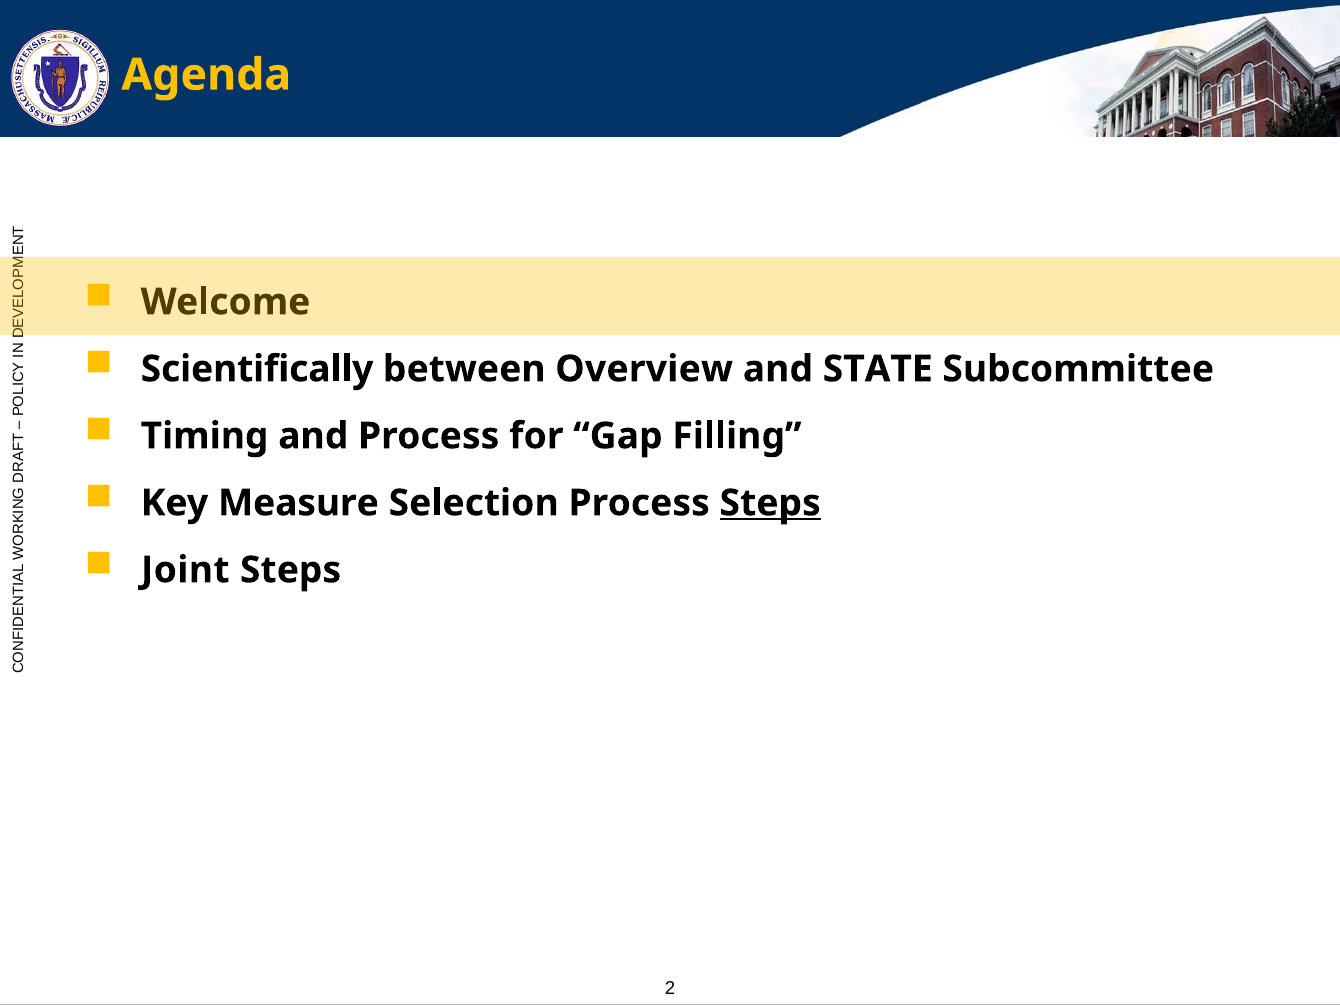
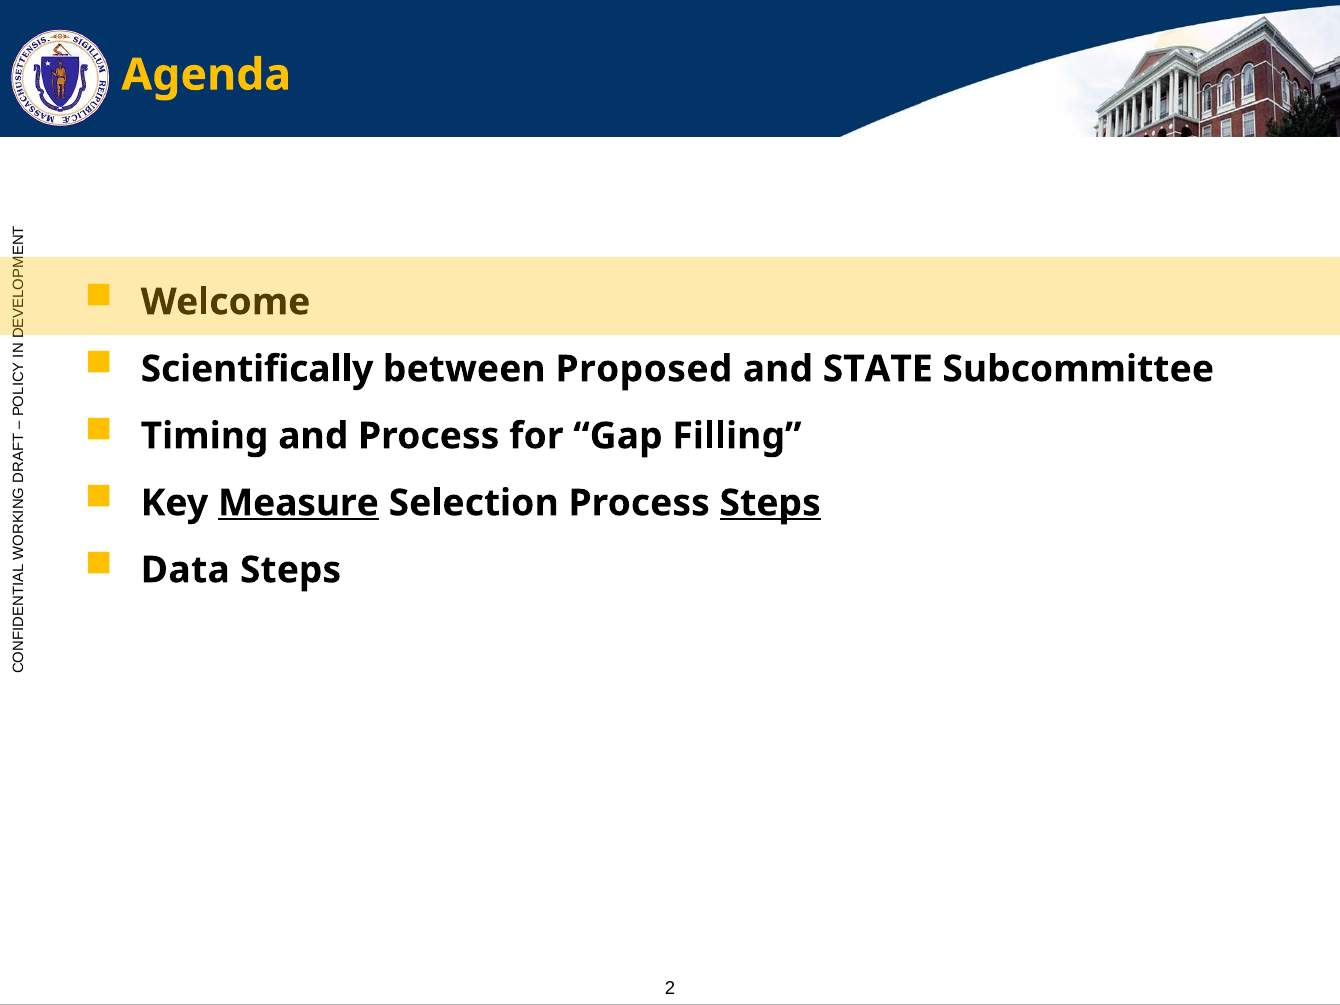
Overview: Overview -> Proposed (644, 369)
Measure underline: none -> present (298, 503)
Joint: Joint -> Data (185, 570)
